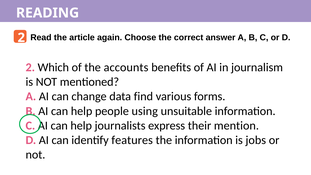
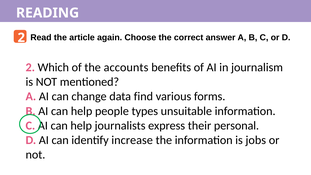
using: using -> types (145, 111)
mention: mention -> personal (236, 126)
features: features -> increase (132, 140)
